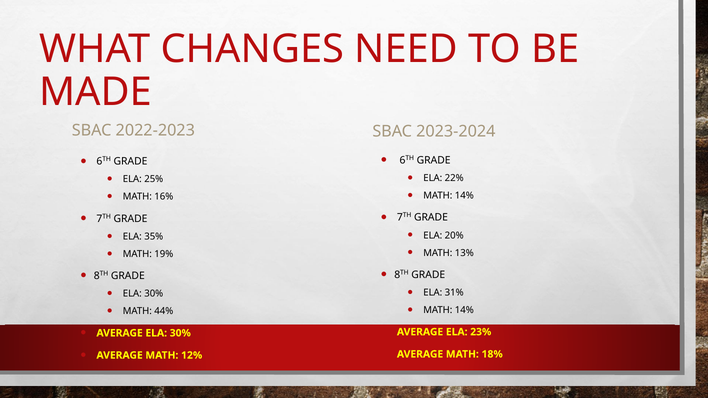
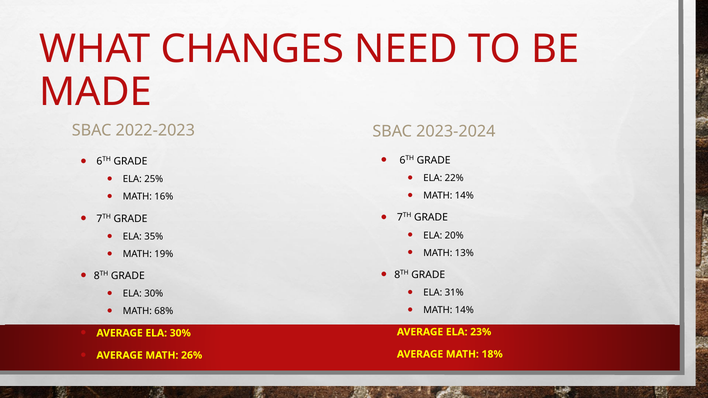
44%: 44% -> 68% (164, 311)
12%: 12% -> 26% (192, 355)
